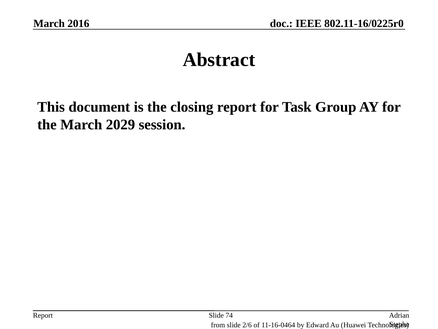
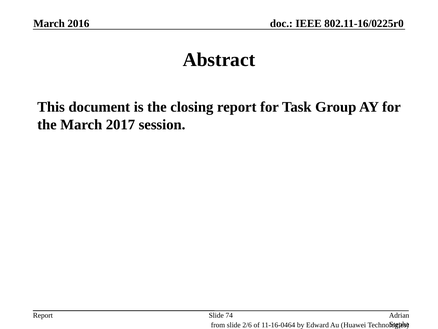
2029: 2029 -> 2017 (120, 124)
